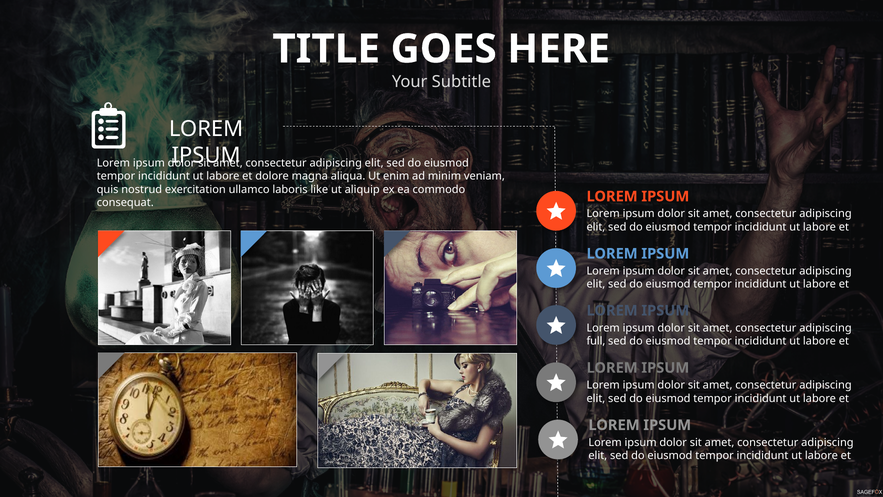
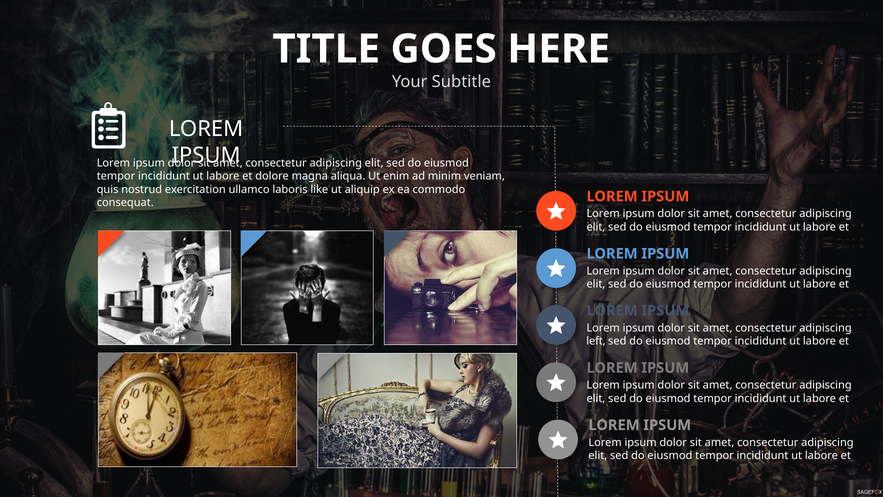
full: full -> left (596, 341)
